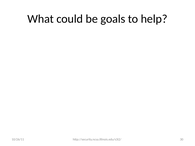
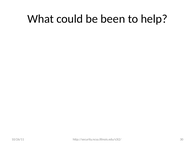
goals: goals -> been (113, 19)
